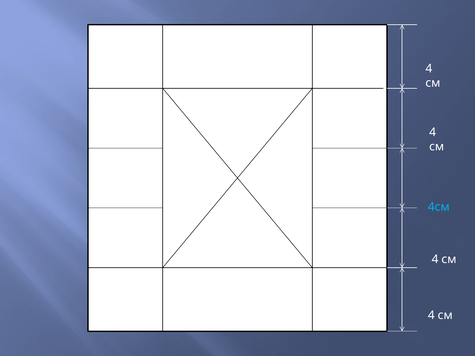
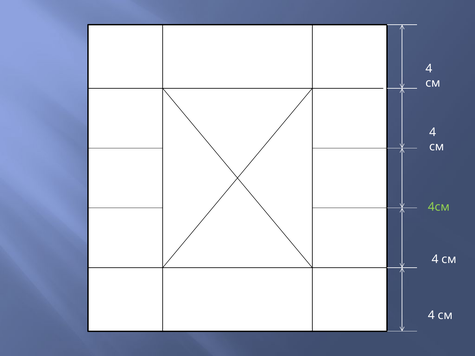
4см colour: light blue -> light green (439, 207)
